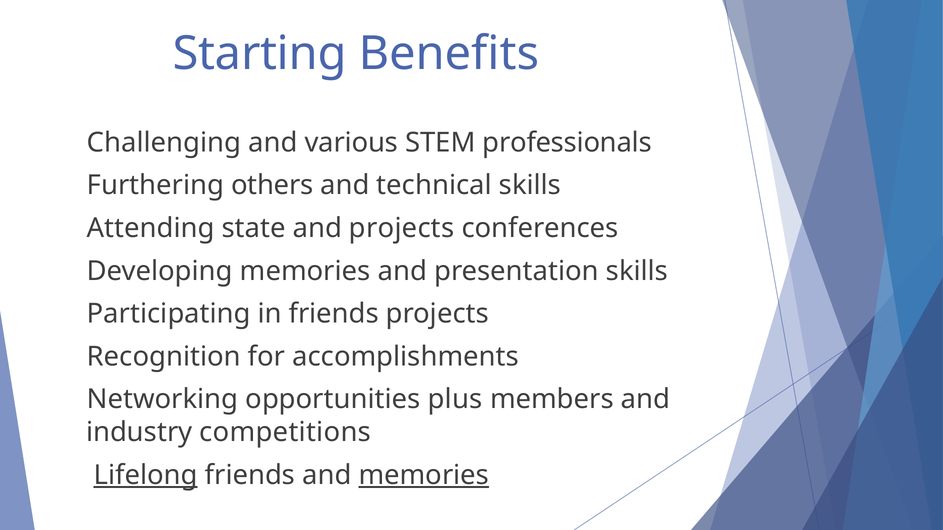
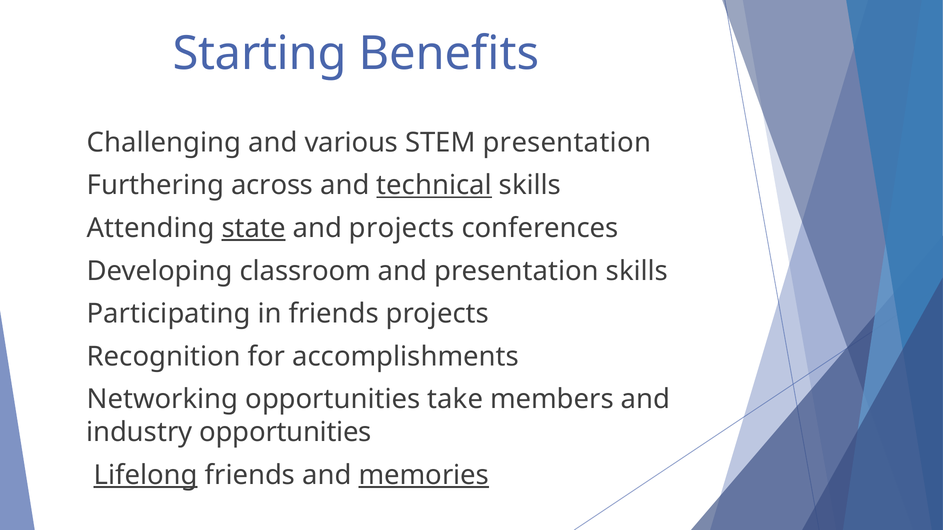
STEM professionals: professionals -> presentation (567, 143)
others: others -> across (272, 185)
technical underline: none -> present (434, 185)
state underline: none -> present (254, 228)
memories: memories -> classroom (305, 271)
plus: plus -> take (455, 400)
industry competitions: competitions -> opportunities (285, 433)
